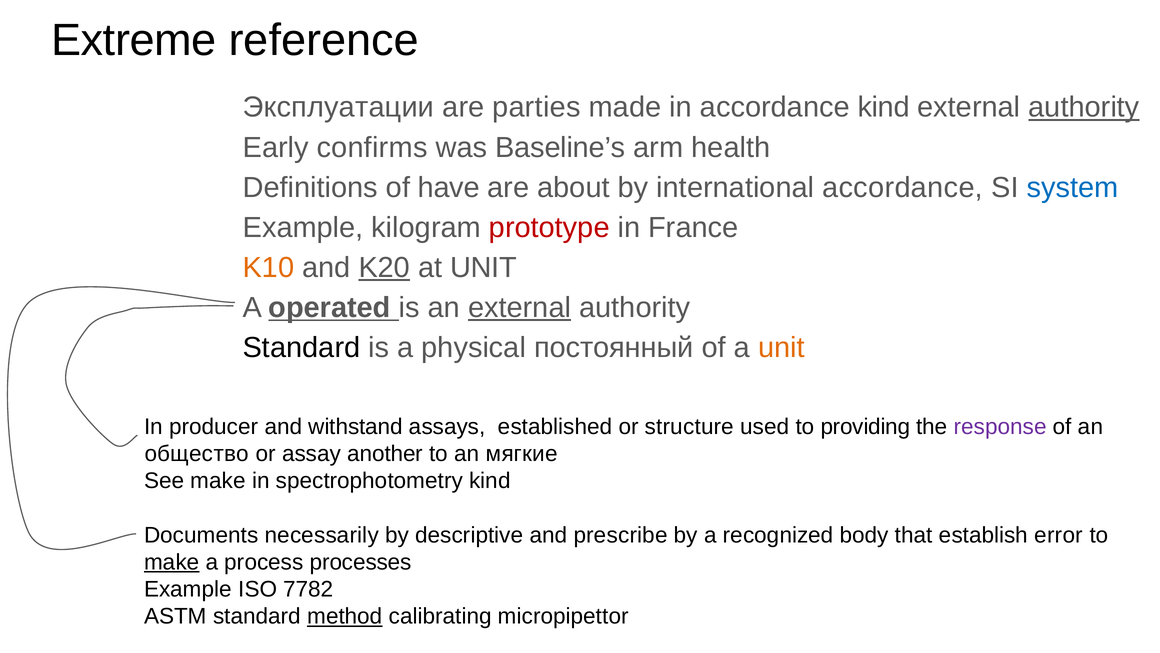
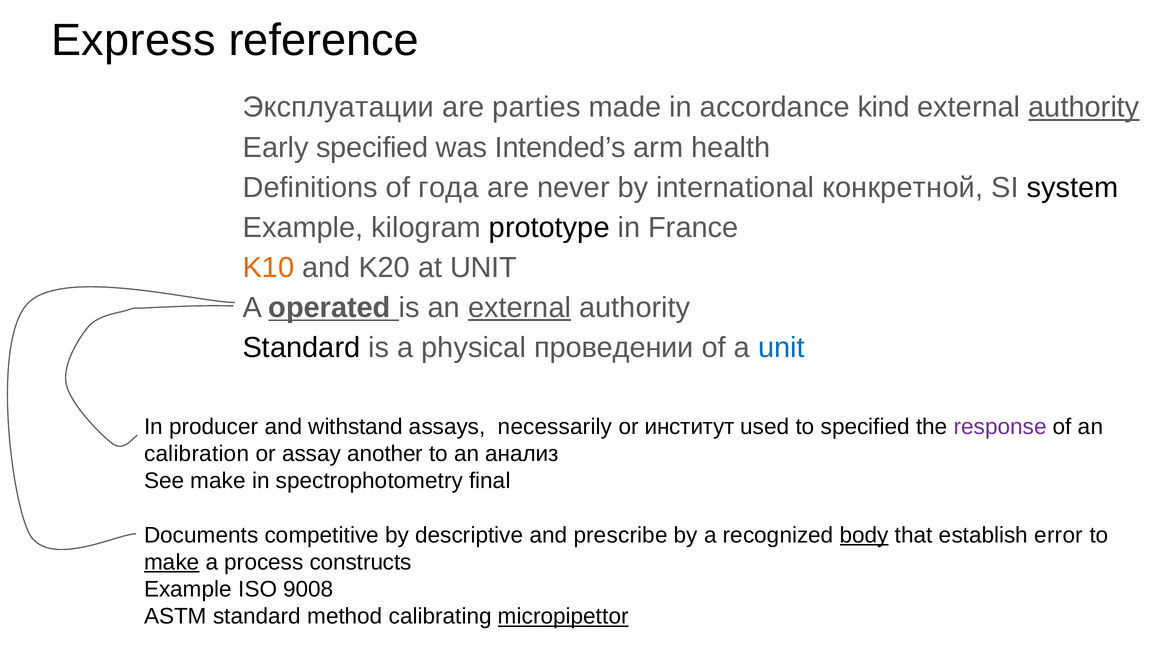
Extreme: Extreme -> Express (133, 40)
Early confirms: confirms -> specified (372, 147)
Baseline’s: Baseline’s -> Intended’s (560, 147)
have: have -> года (448, 187)
about: about -> never (573, 187)
international accordance: accordance -> конкретной (903, 187)
system colour: blue -> black (1073, 187)
prototype colour: red -> black (549, 227)
K20 underline: present -> none (384, 267)
постоянный: постоянный -> проведении (614, 347)
unit colour: orange -> blue (781, 347)
established: established -> necessarily (555, 426)
structure: structure -> институт (690, 426)
to providing: providing -> specified (865, 426)
общество: общество -> calibration (197, 453)
мягкие: мягкие -> анализ (522, 453)
spectrophotometry kind: kind -> final (490, 481)
necessarily: necessarily -> competitive (322, 535)
body underline: none -> present (864, 535)
processes: processes -> constructs (361, 562)
7782: 7782 -> 9008 (308, 589)
method underline: present -> none (345, 616)
micropipettor underline: none -> present (563, 616)
